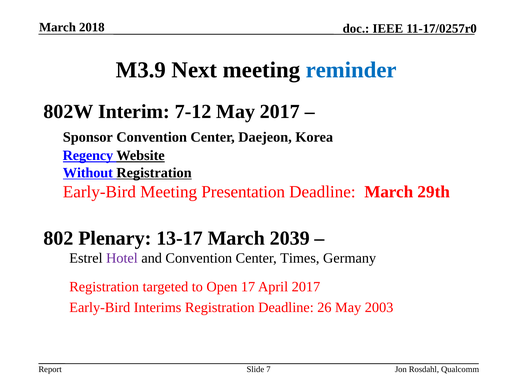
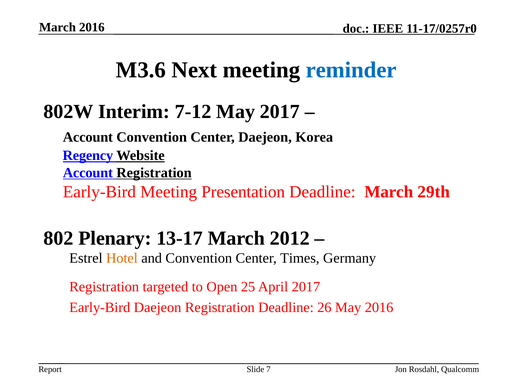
March 2018: 2018 -> 2016 (92, 27)
M3.9: M3.9 -> M3.6 (141, 70)
Sponsor: Sponsor -> Account (88, 137)
Without: Without -> Account (88, 173)
2039: 2039 -> 2012 (290, 238)
Hotel colour: purple -> orange (122, 258)
17: 17 -> 25 (248, 286)
Early-Bird Interims: Interims -> Daejeon (158, 307)
May 2003: 2003 -> 2016 (379, 307)
